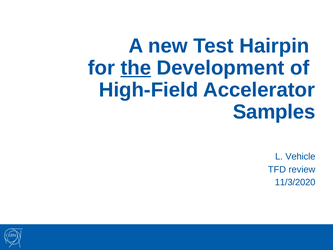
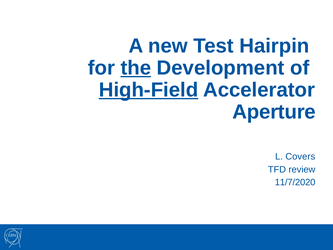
High-Field underline: none -> present (149, 90)
Samples: Samples -> Aperture (274, 112)
Vehicle: Vehicle -> Covers (300, 156)
11/3/2020: 11/3/2020 -> 11/7/2020 (295, 182)
